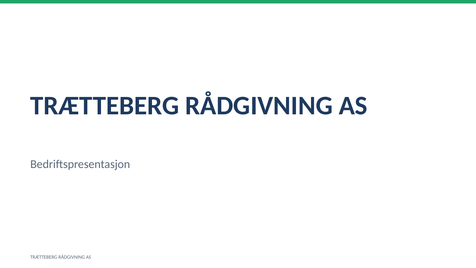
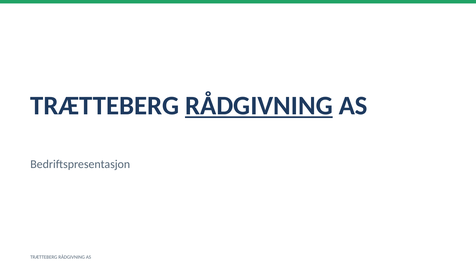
RÅDGIVNING underline: none -> present (259, 106)
